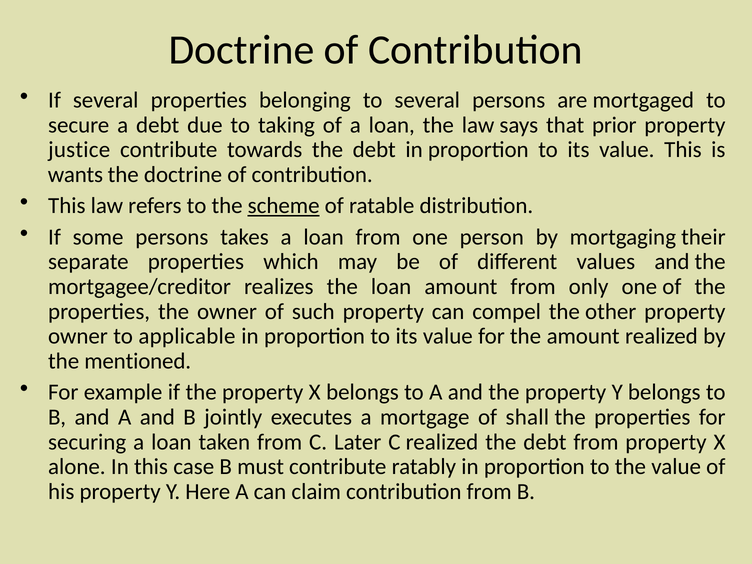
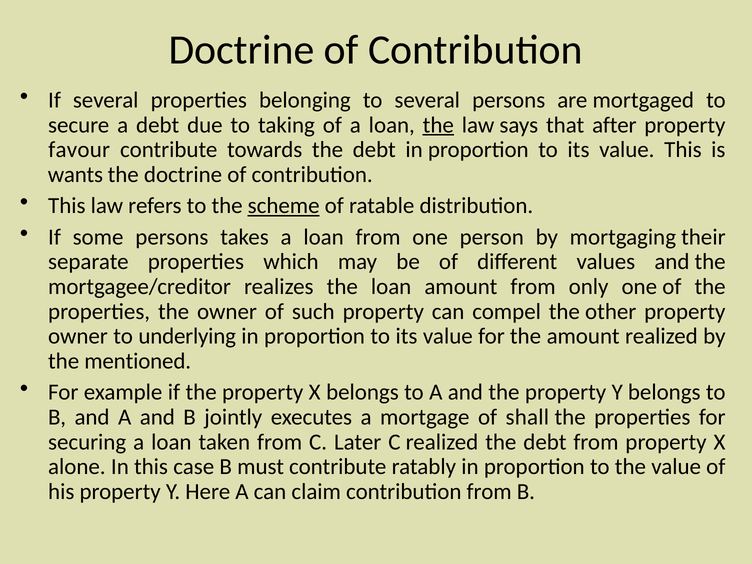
the underline: none -> present (438, 125)
prior: prior -> after (614, 125)
justice: justice -> favour (79, 150)
applicable: applicable -> underlying (187, 336)
